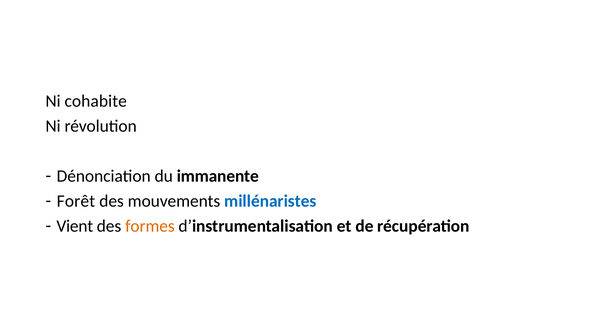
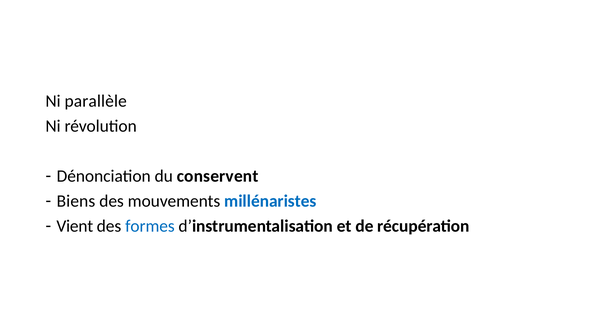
cohabite: cohabite -> parallèle (96, 101)
immanente: immanente -> conservent (218, 176)
Forêt: Forêt -> Biens (76, 201)
formes colour: orange -> blue (150, 225)
